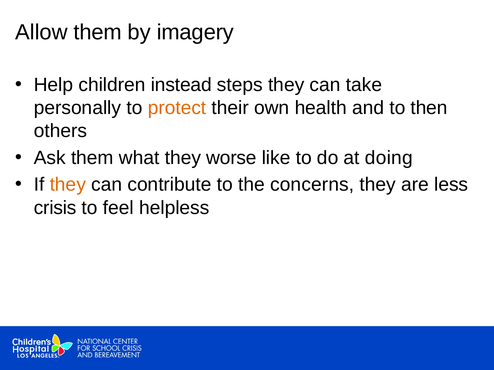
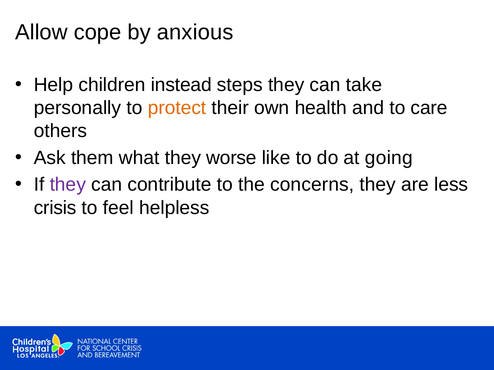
Allow them: them -> cope (98, 32)
imagery: imagery -> anxious (195, 32)
then: then -> care (429, 108)
doing: doing -> going (389, 158)
they colour: orange -> purple (68, 185)
